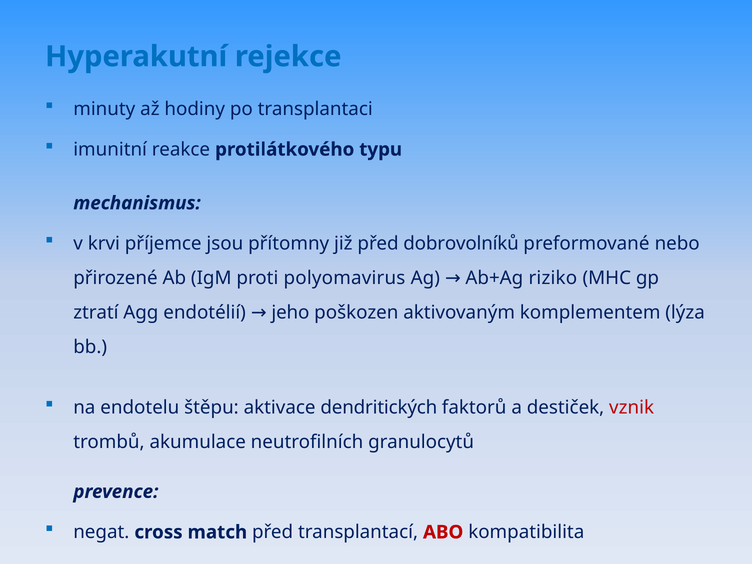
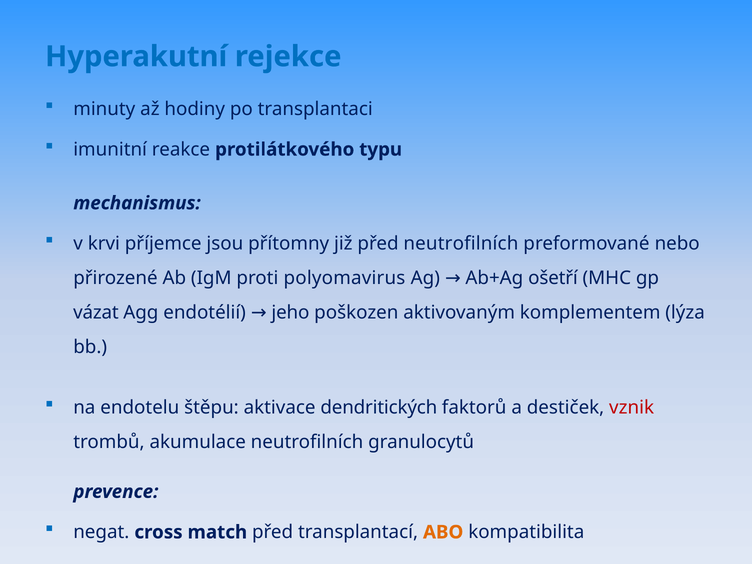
před dobrovolníků: dobrovolníků -> neutrofilních (461, 244)
riziko: riziko -> ošetří (553, 278)
ztratí: ztratí -> vázat (96, 313)
ABO colour: red -> orange (443, 532)
